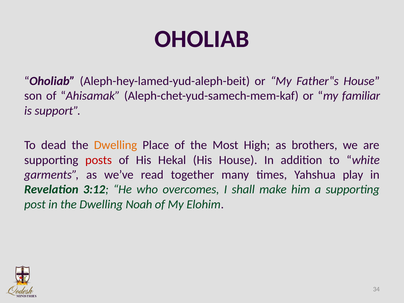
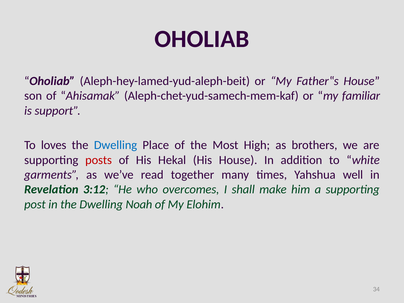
dead: dead -> loves (54, 145)
Dwelling colour: orange -> blue (116, 145)
play: play -> well (353, 175)
